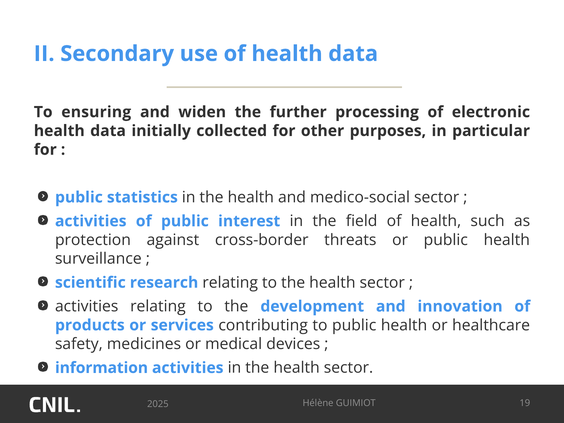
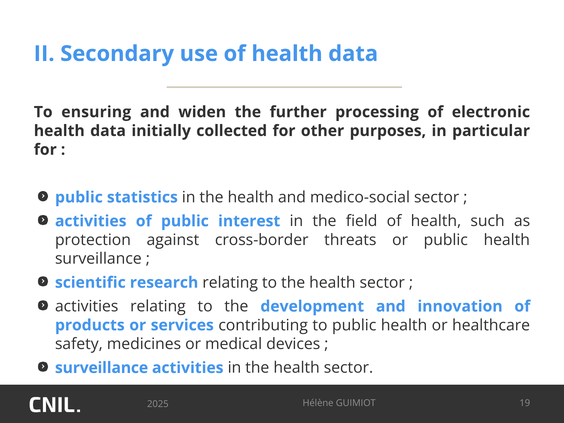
information: information -> surveillance (102, 368)
